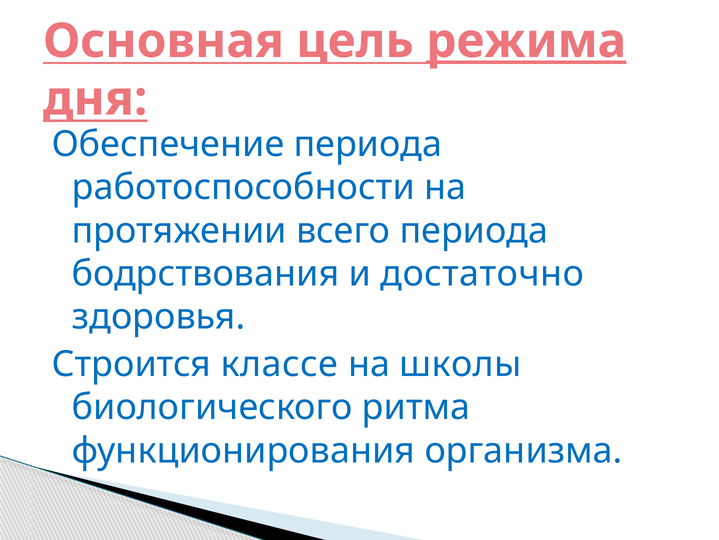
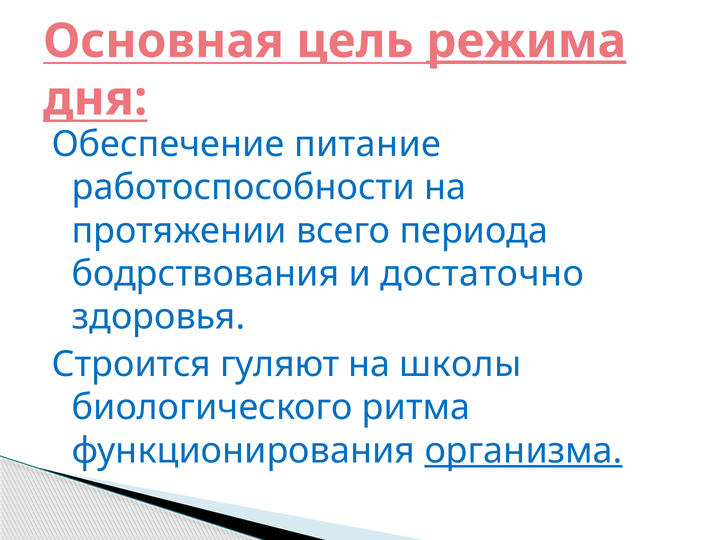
Обеспечение периода: периода -> питание (368, 144)
классе: классе -> гуляют (280, 364)
организма underline: none -> present (524, 450)
